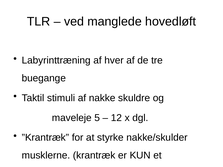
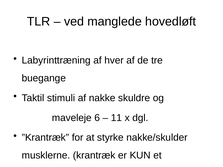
5: 5 -> 6 (97, 118)
12: 12 -> 11 (116, 118)
